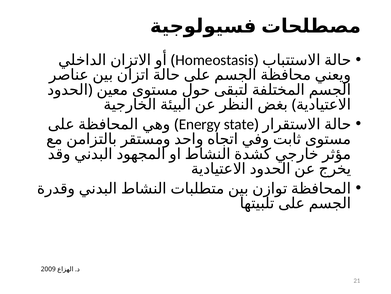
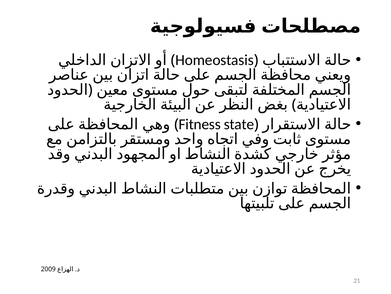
Energy: Energy -> Fitness (200, 124)
